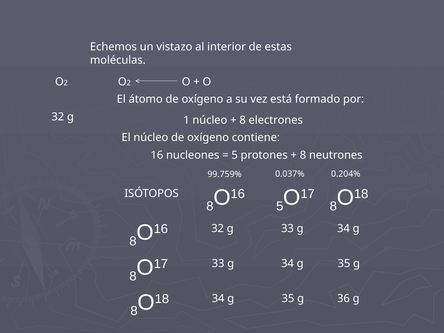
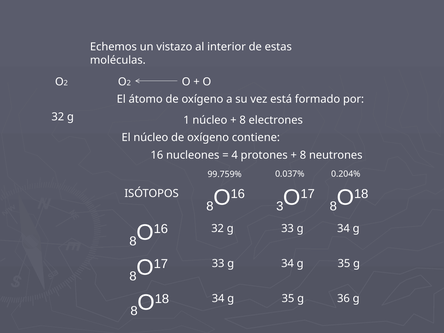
5: 5 -> 4 (235, 155)
5: 5 -> 3 (280, 206)
